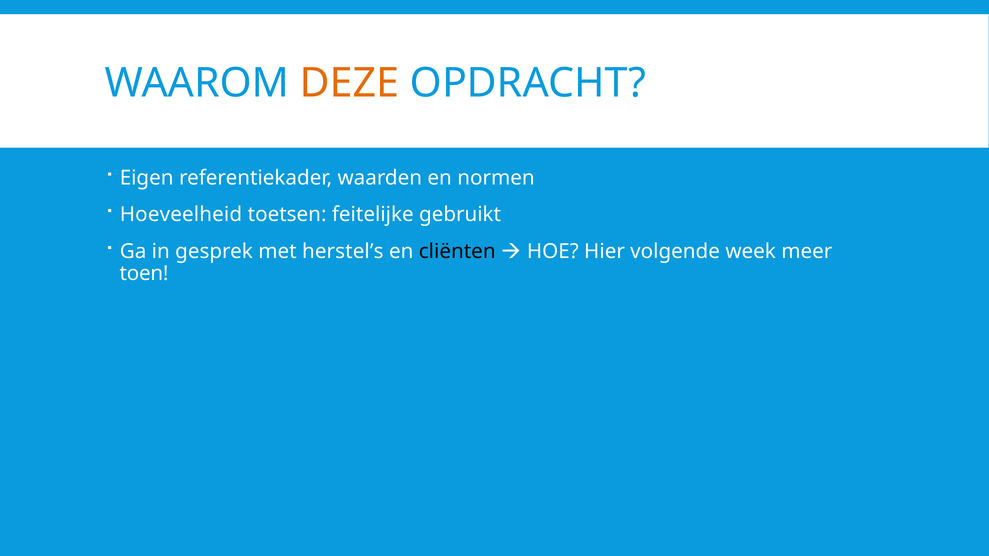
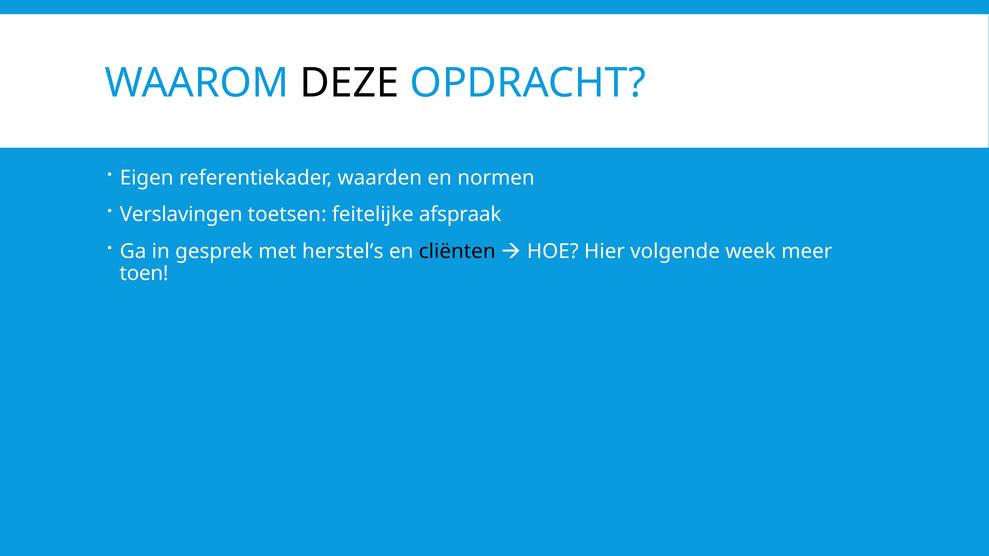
DEZE colour: orange -> black (350, 83)
Hoeveelheid: Hoeveelheid -> Verslavingen (181, 215)
gebruikt: gebruikt -> afspraak (460, 215)
